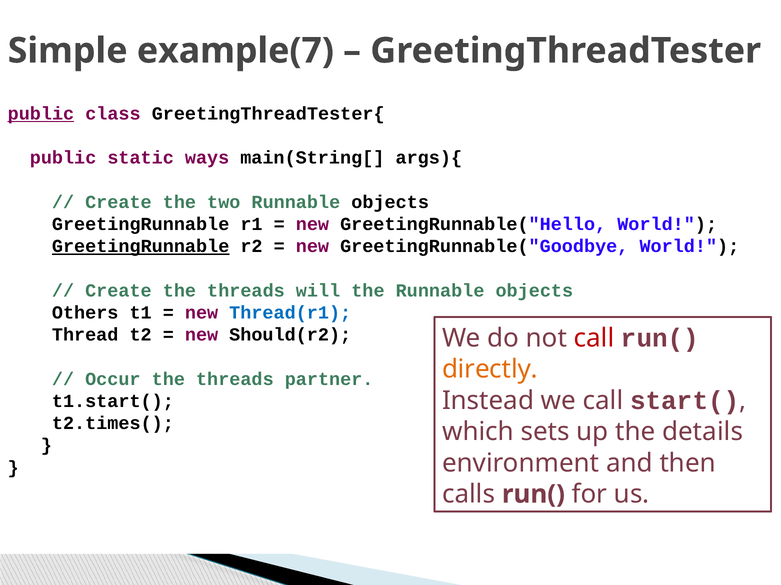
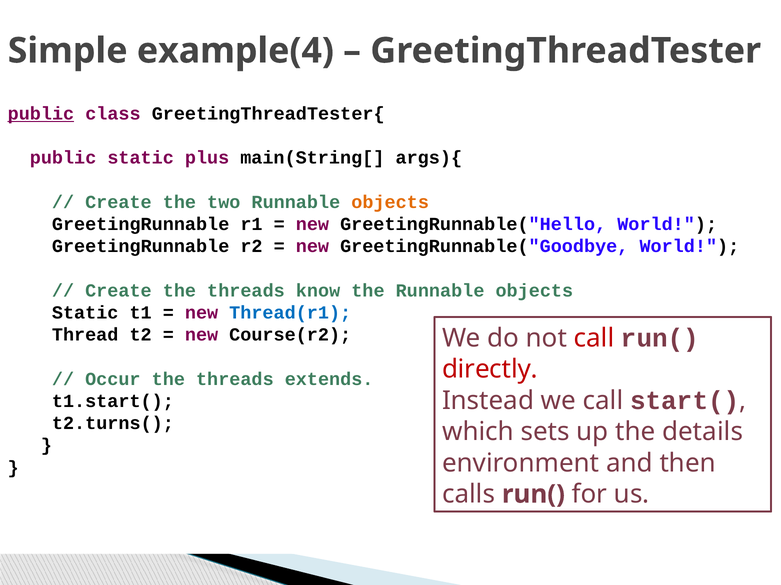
example(7: example(7 -> example(4 (235, 51)
ways: ways -> plus (207, 158)
objects colour: black -> orange (390, 202)
GreetingRunnable underline: present -> none (141, 247)
will: will -> know (318, 291)
Others: Others -> Static (85, 313)
Should(r2: Should(r2 -> Course(r2 (290, 335)
directly colour: orange -> red (490, 370)
partner: partner -> extends (329, 379)
t2.times(: t2.times( -> t2.turns( (113, 424)
